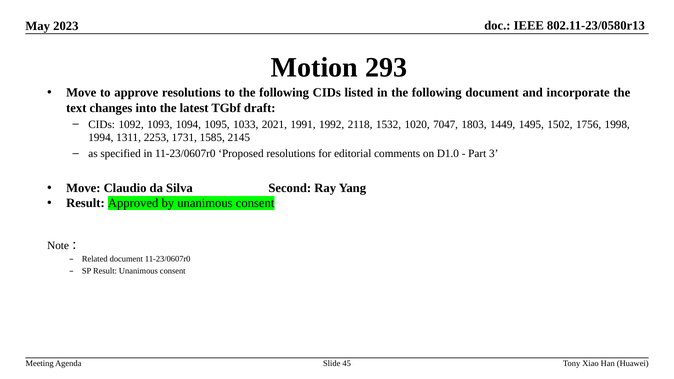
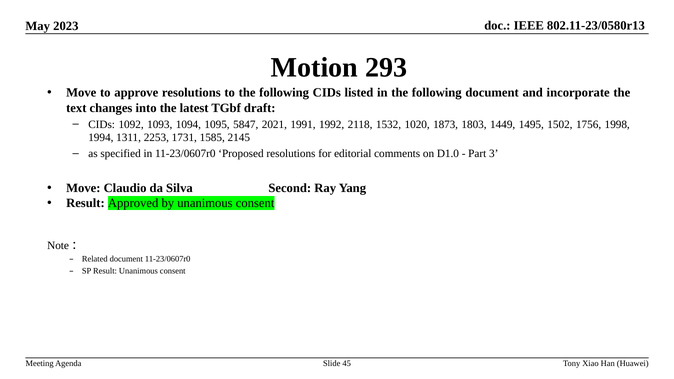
1033: 1033 -> 5847 (246, 124)
7047: 7047 -> 1873 (446, 124)
